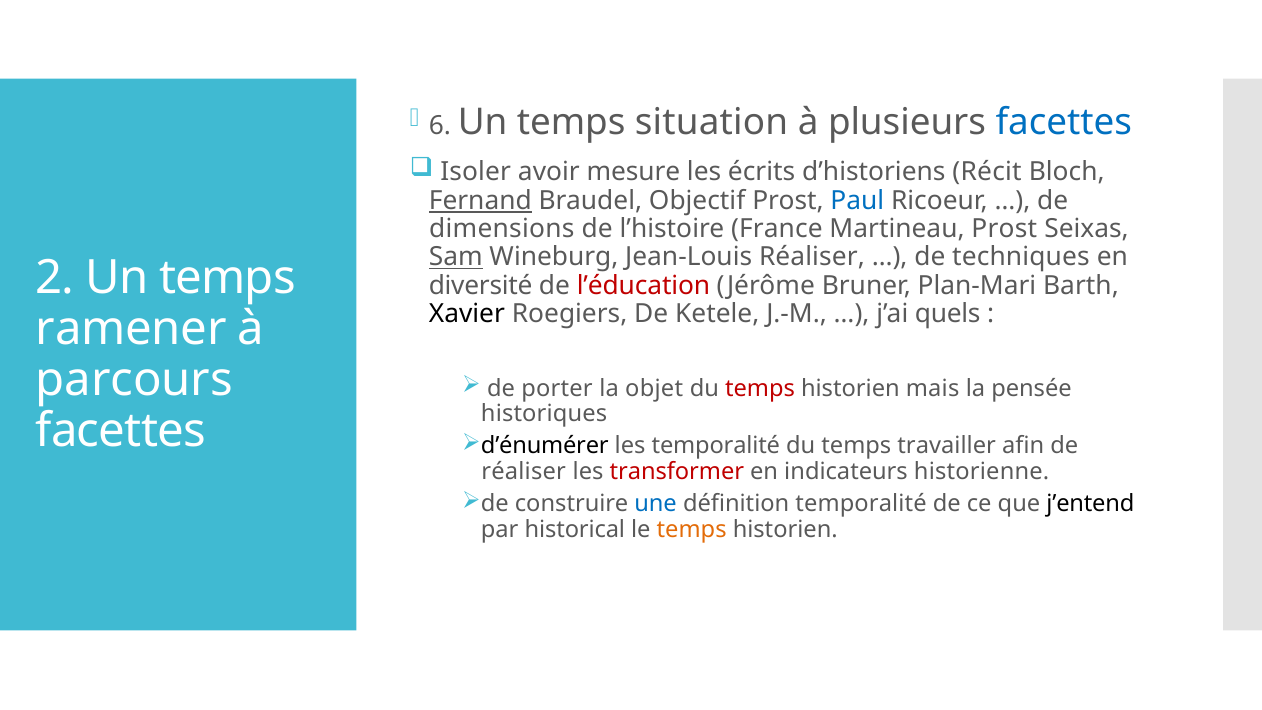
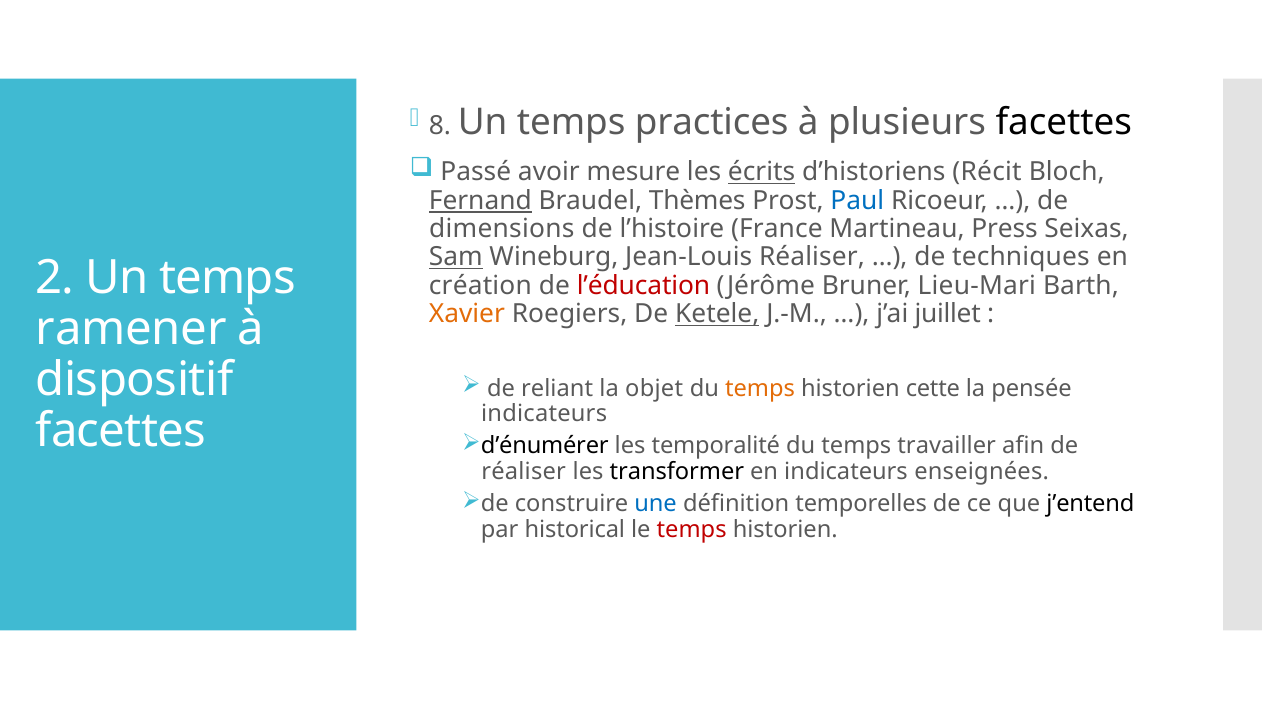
6: 6 -> 8 (440, 126)
situation: situation -> practices (712, 122)
facettes colour: blue -> black (1064, 122)
Isoler: Isoler -> Passé (476, 172)
écrits underline: none -> present (762, 172)
Objectif: Objectif -> Thèmes (697, 200)
Martineau Prost: Prost -> Press (1005, 229)
diversité: diversité -> création (480, 286)
Plan-Mari: Plan-Mari -> Lieu-Mari (977, 286)
Xavier colour: black -> orange (467, 314)
Ketele underline: none -> present (717, 314)
quels: quels -> juillet (948, 314)
parcours: parcours -> dispositif (134, 380)
porter: porter -> reliant (557, 388)
temps colour: red -> orange (760, 388)
mais: mais -> cette (933, 388)
historiques: historiques -> indicateurs (544, 414)
transformer colour: red -> black (677, 472)
historienne: historienne -> enseignées (982, 472)
définition temporalité: temporalité -> temporelles (861, 504)
temps colour: orange -> red (692, 529)
